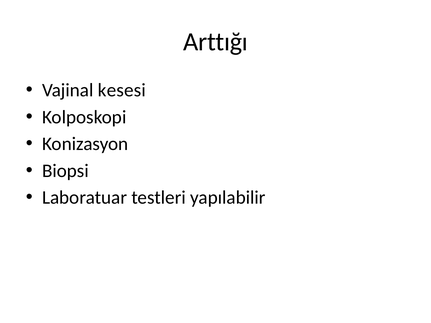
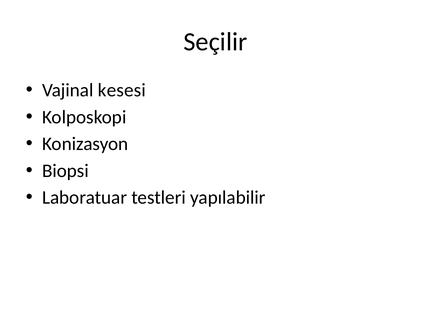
Arttığı: Arttığı -> Seçilir (215, 42)
